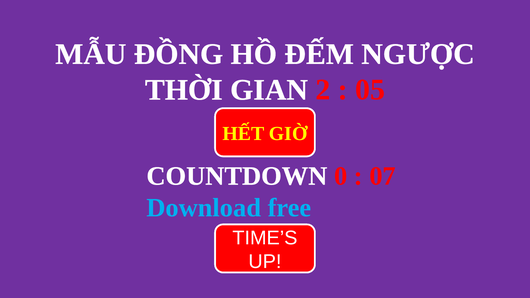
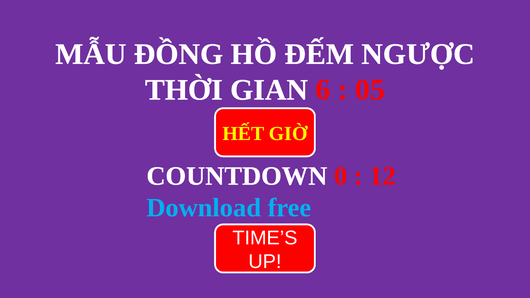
2: 2 -> 6 (323, 90)
07: 07 -> 12 (383, 176)
